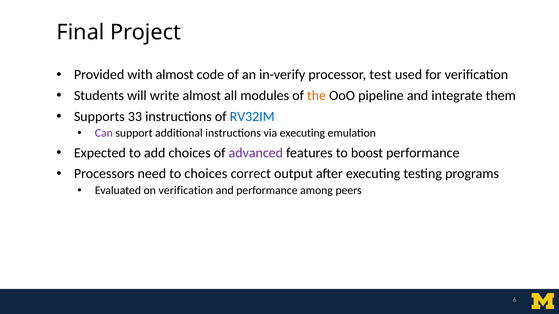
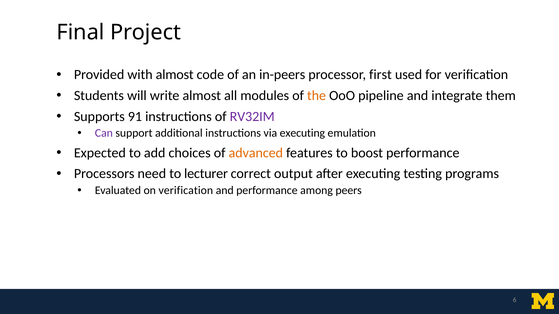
in-verify: in-verify -> in-peers (282, 75)
test: test -> first (380, 75)
33: 33 -> 91 (135, 117)
RV32IM colour: blue -> purple (252, 117)
advanced colour: purple -> orange (256, 153)
to choices: choices -> lecturer (206, 174)
